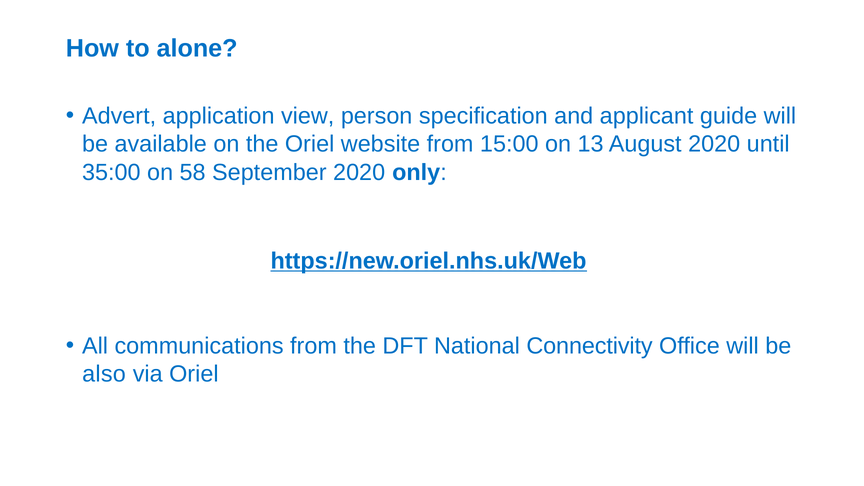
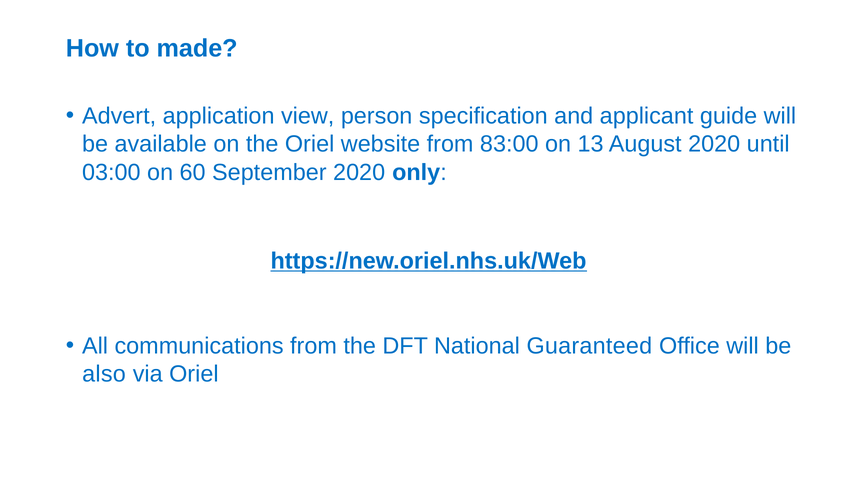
alone: alone -> made (197, 48)
15:00: 15:00 -> 83:00 (509, 144)
35:00: 35:00 -> 03:00 (111, 172)
58: 58 -> 60 (193, 172)
Connectivity: Connectivity -> Guaranteed (589, 346)
